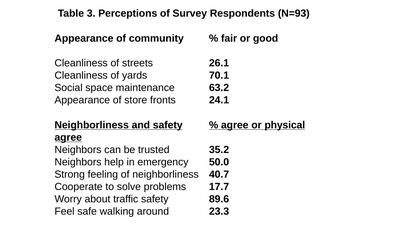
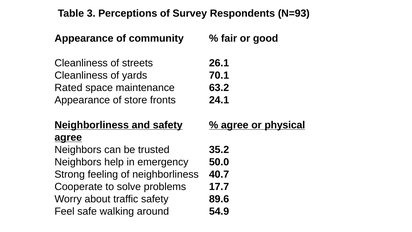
Social: Social -> Rated (68, 88)
23.3: 23.3 -> 54.9 (219, 211)
